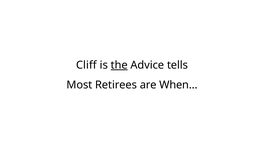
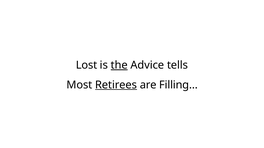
Cliff: Cliff -> Lost (87, 65)
Retirees underline: none -> present (116, 85)
When…: When… -> Filling… (178, 85)
